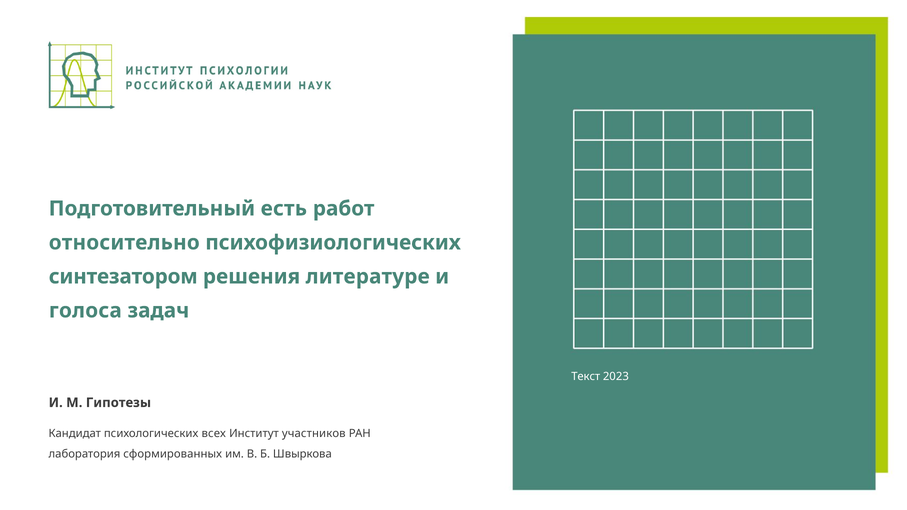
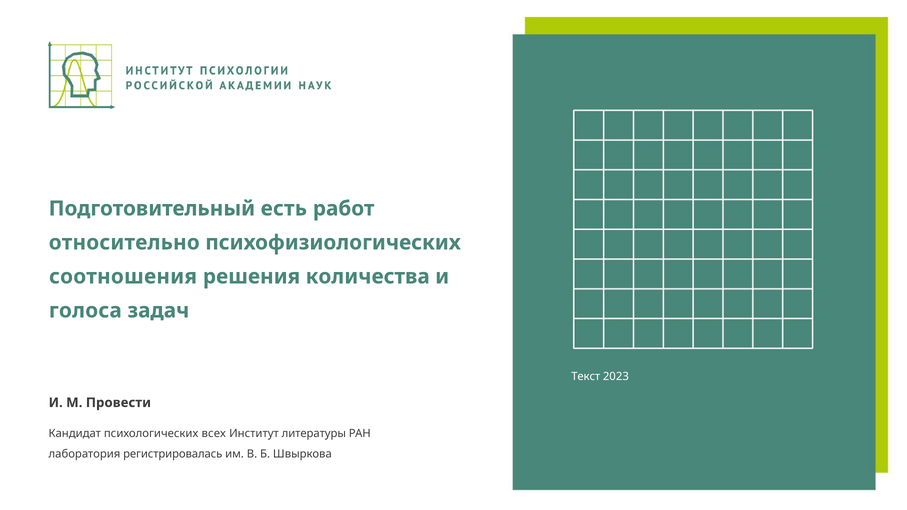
синтезатором: синтезатором -> соотношения (123, 277)
литературе: литературе -> количества (368, 277)
Гипотезы: Гипотезы -> Провести (118, 403)
участников: участников -> литературы (314, 434)
сформированных: сформированных -> регистрировалась (173, 454)
